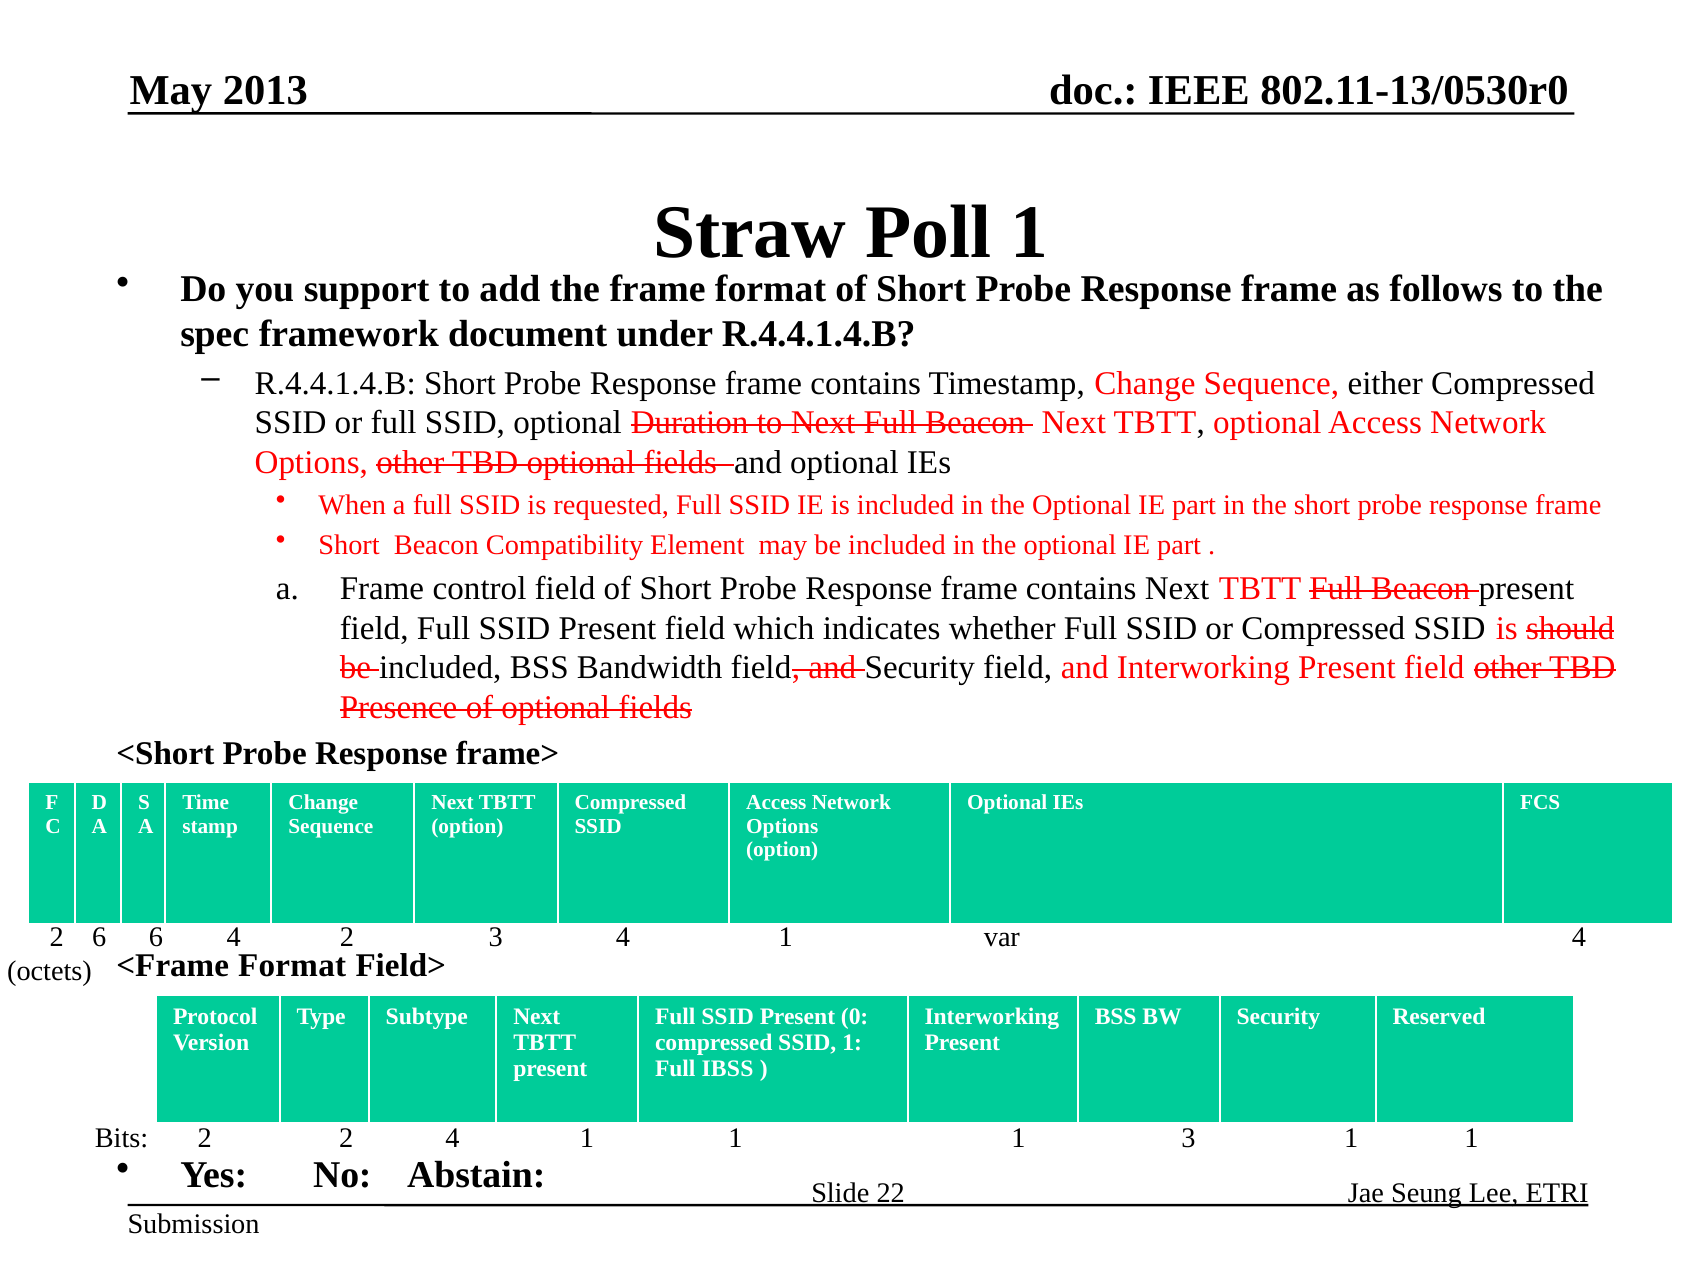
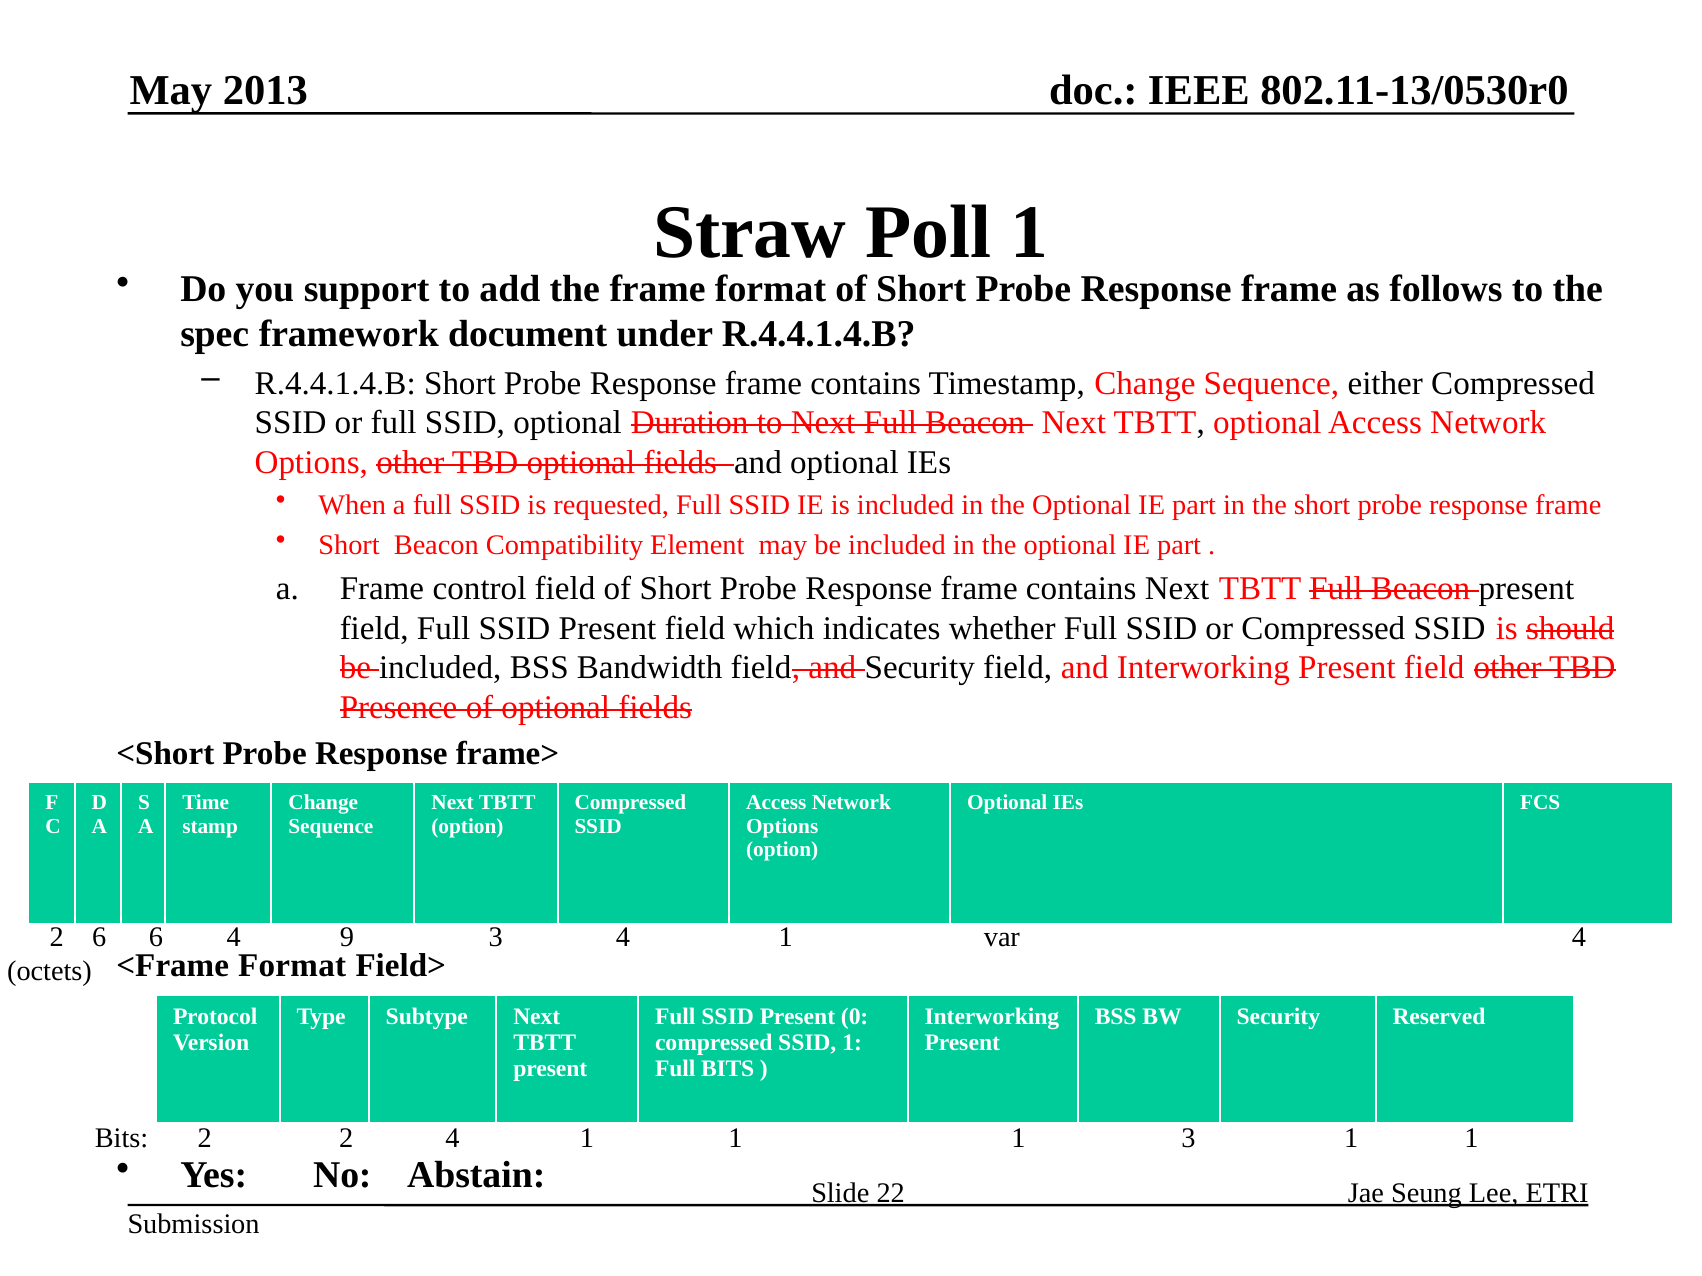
4 2: 2 -> 9 (347, 937)
Full IBSS: IBSS -> BITS (728, 1069)
